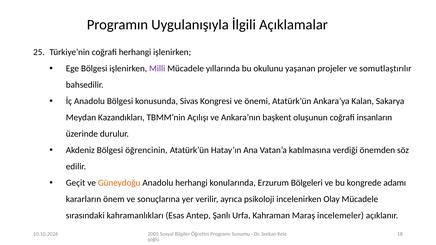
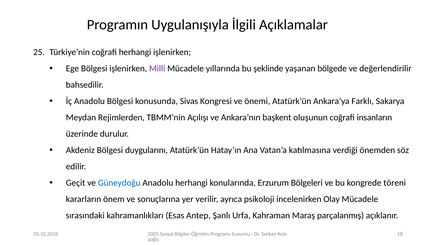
okulunu: okulunu -> şeklinde (268, 69)
projeler: projeler -> bölgede (332, 69)
somutlaştırılır: somutlaştırılır -> değerlendirilir (385, 69)
Kalan: Kalan -> Farklı (363, 101)
Kazandıkları: Kazandıkları -> Rejimlerden (121, 118)
öğrencinin: öğrencinin -> duygularını (146, 150)
Güneydoğu colour: orange -> blue (119, 183)
adamı: adamı -> töreni (395, 183)
incelemeler: incelemeler -> parçalanmış (341, 216)
